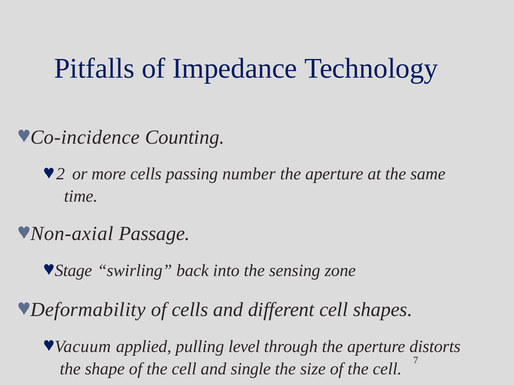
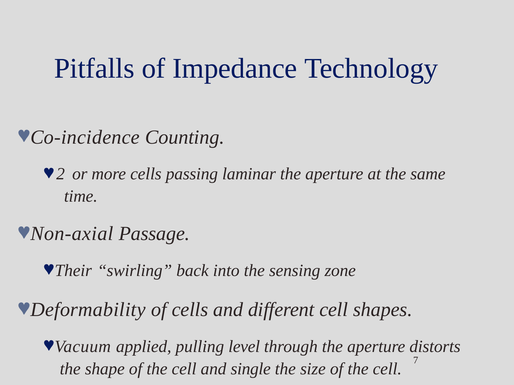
number: number -> laminar (249, 174)
Stage: Stage -> Their (73, 271)
